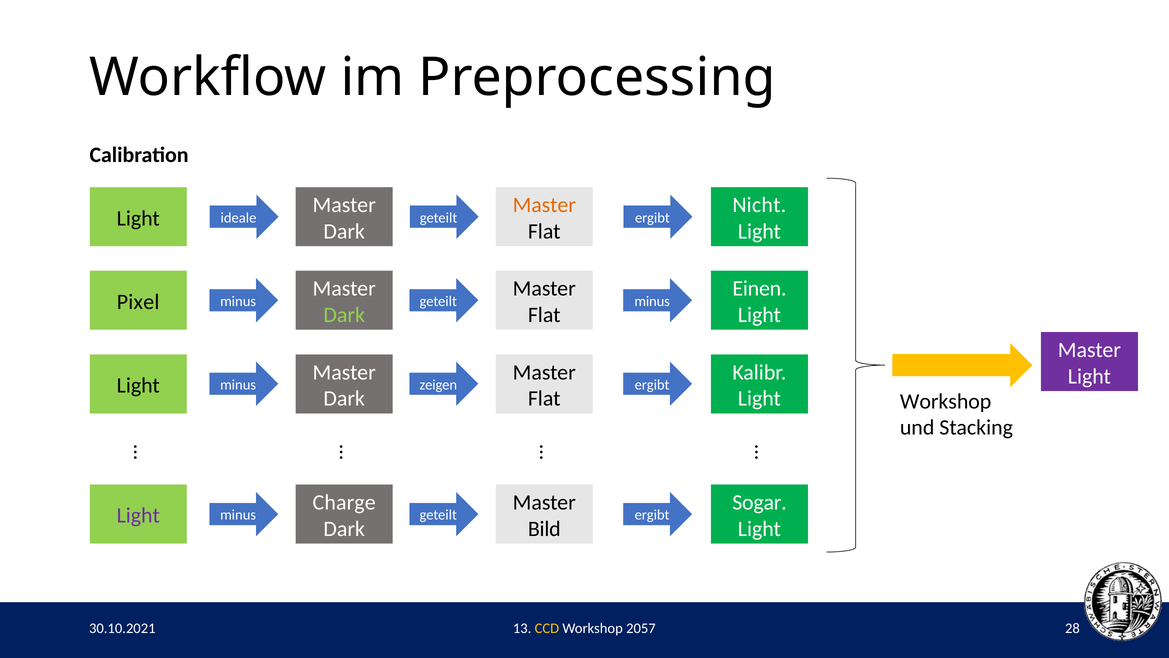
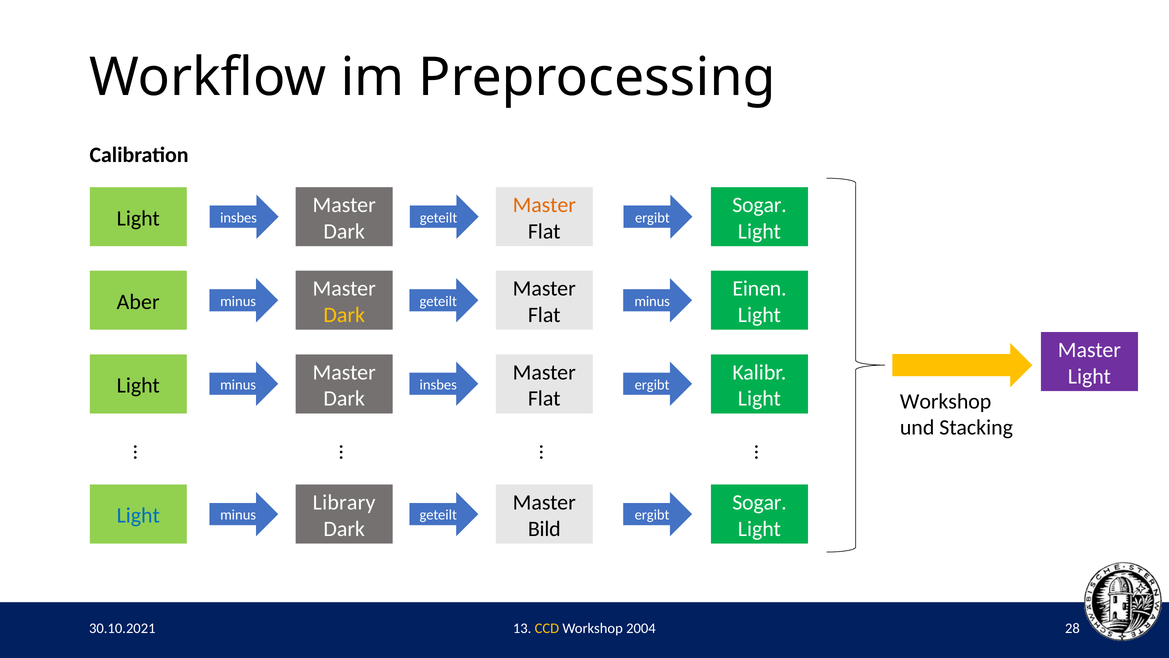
Nicht: Nicht -> Sogar (760, 205)
ideale: ideale -> insbes (239, 218)
Pixel: Pixel -> Aber (138, 302)
Dark colour: light green -> yellow (344, 315)
zeigen: zeigen -> insbes (438, 384)
Charge: Charge -> Library (344, 502)
Light colour: purple -> blue (138, 515)
2057: 2057 -> 2004 (641, 628)
